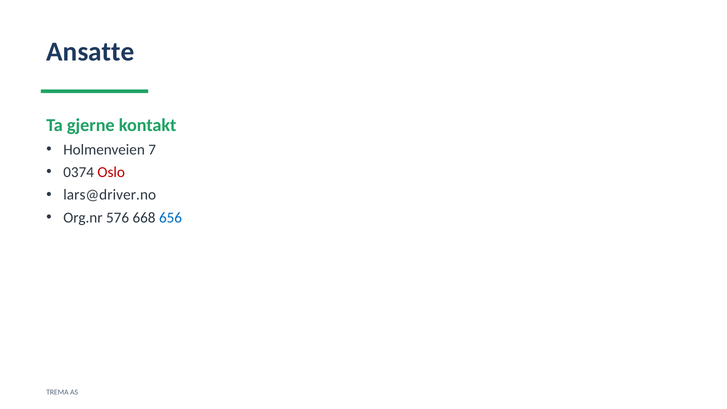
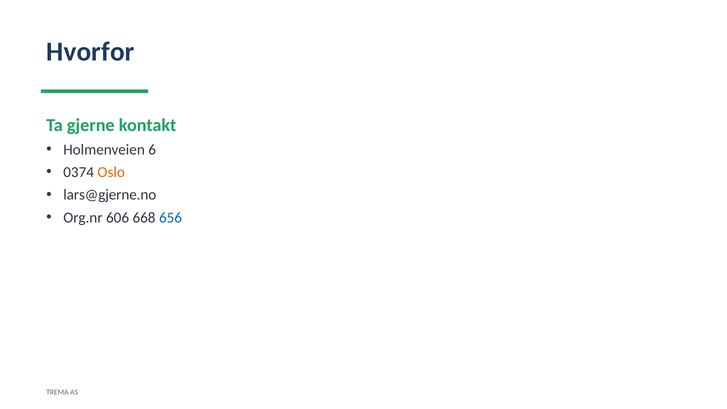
Ansatte: Ansatte -> Hvorfor (90, 52)
7: 7 -> 6 (152, 149)
Oslo colour: red -> orange (111, 172)
lars@driver.no: lars@driver.no -> lars@gjerne.no (110, 195)
576: 576 -> 606 (118, 218)
